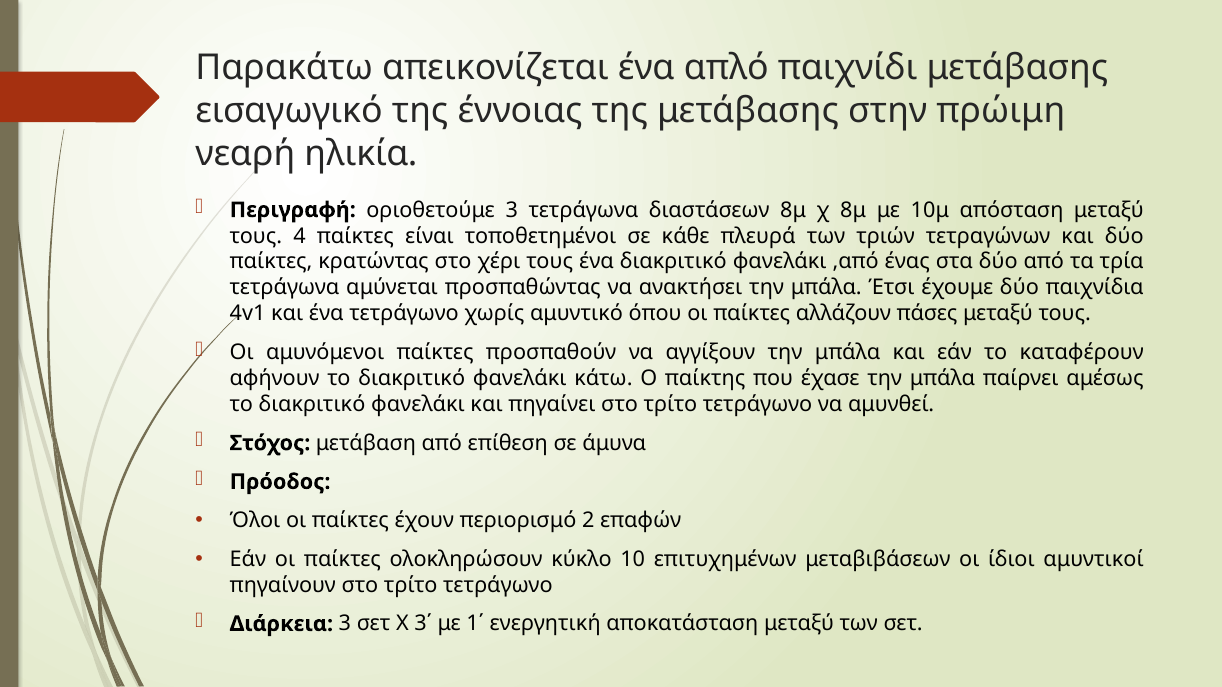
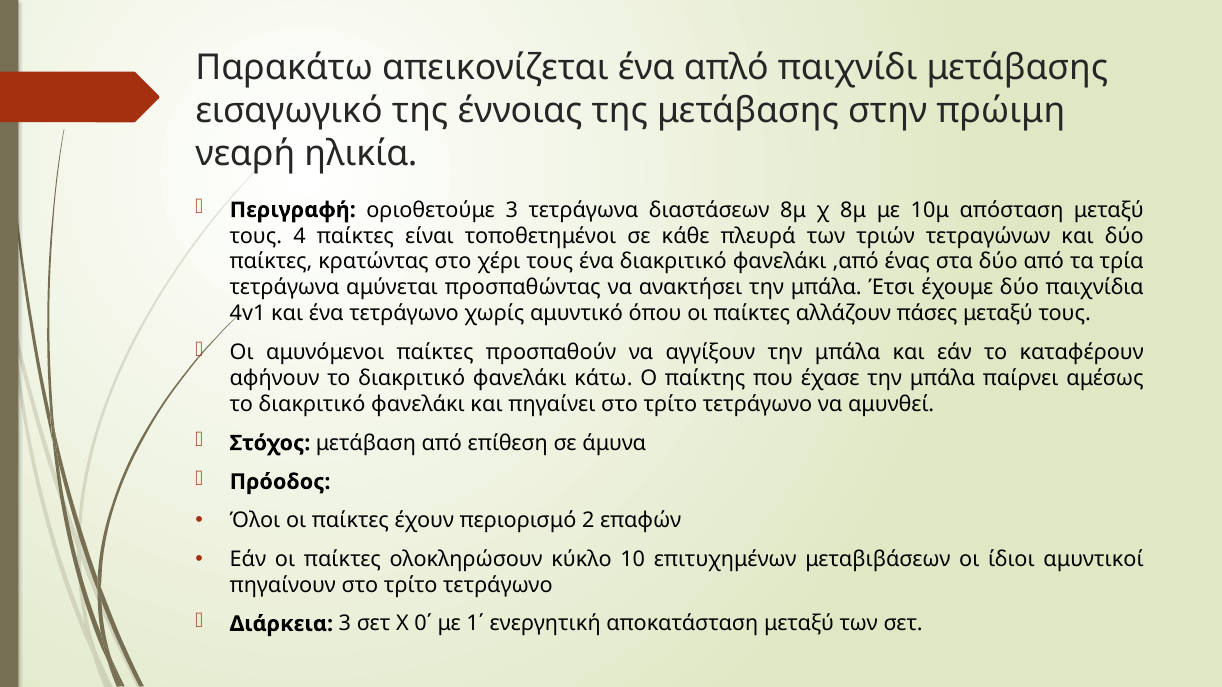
3΄: 3΄ -> 0΄ (423, 624)
